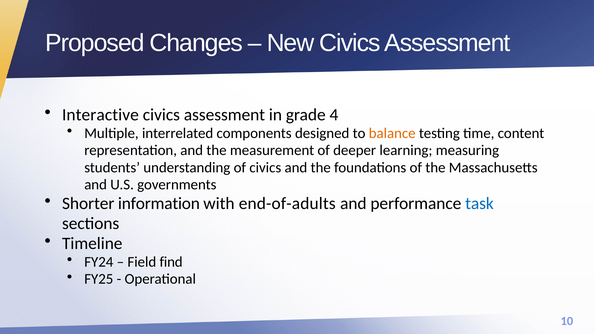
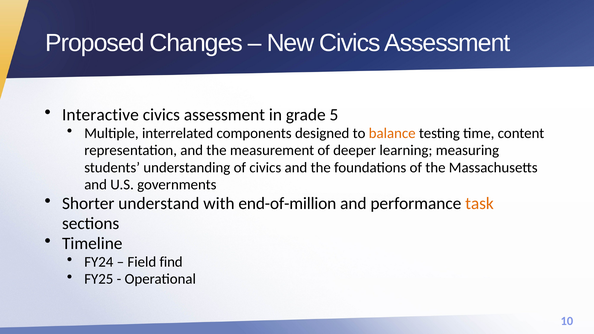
4: 4 -> 5 (334, 115)
information: information -> understand (159, 203)
end-of-adults: end-of-adults -> end-of-million (287, 203)
task colour: blue -> orange (479, 203)
